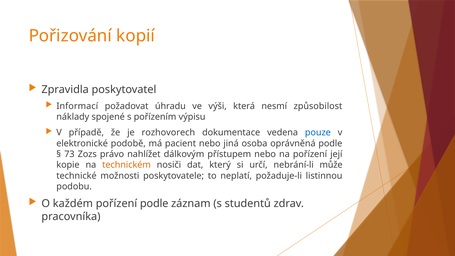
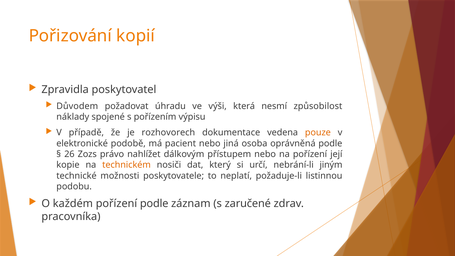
Informací: Informací -> Důvodem (77, 106)
pouze colour: blue -> orange (318, 133)
73: 73 -> 26 (69, 154)
může: může -> jiným (331, 165)
studentů: studentů -> zaručené (248, 203)
